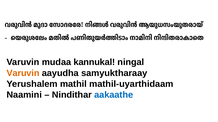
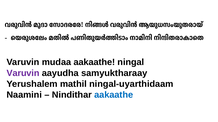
mudaa kannukal: kannukal -> aakaathe (94, 62)
Varuvin colour: orange -> purple (23, 73)
mathil-uyarthidaam: mathil-uyarthidaam -> ningal-uyarthidaam (131, 84)
